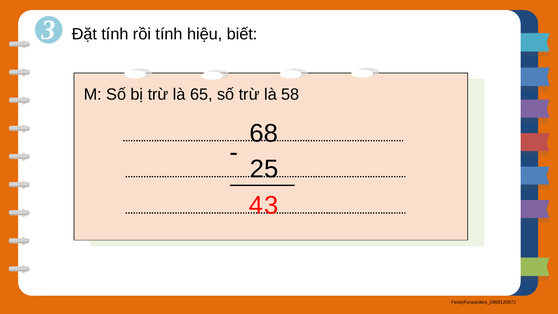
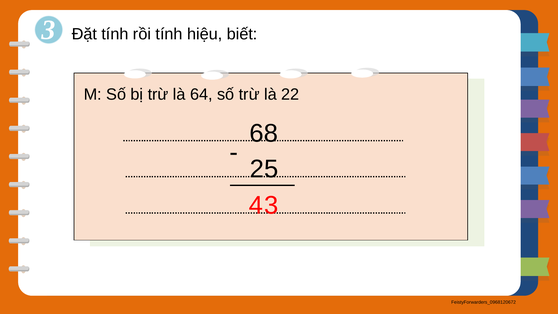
65: 65 -> 64 (201, 94)
58: 58 -> 22 (290, 94)
